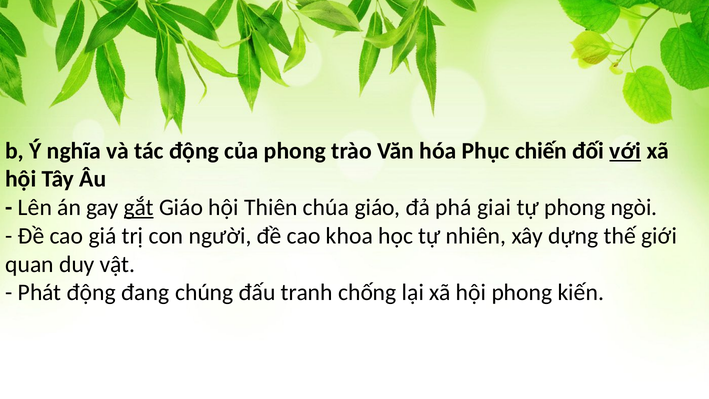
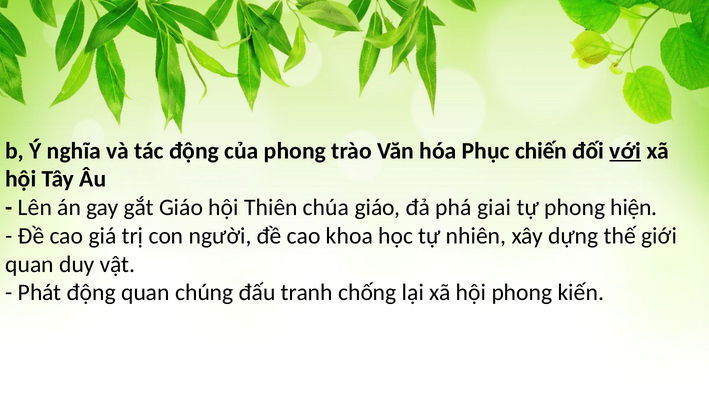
gắt underline: present -> none (139, 207)
ngòi: ngòi -> hiện (634, 207)
động đang: đang -> quan (145, 293)
